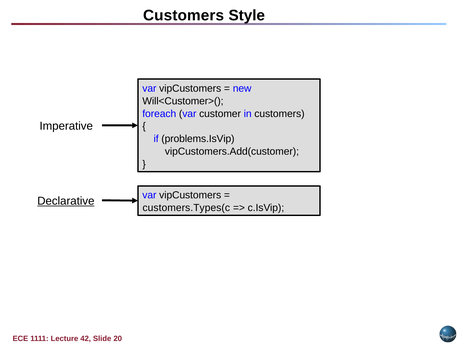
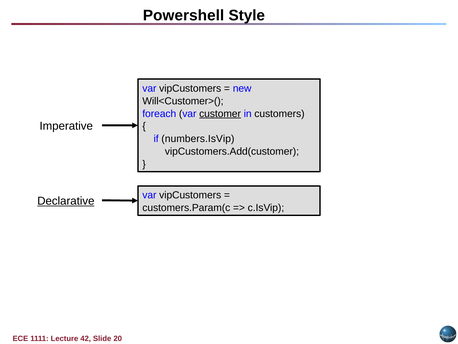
Customers: Customers -> Powershell (184, 15)
customer underline: none -> present (220, 114)
problems.IsVip: problems.IsVip -> numbers.IsVip (198, 139)
customers.Types(c: customers.Types(c -> customers.Param(c (186, 207)
